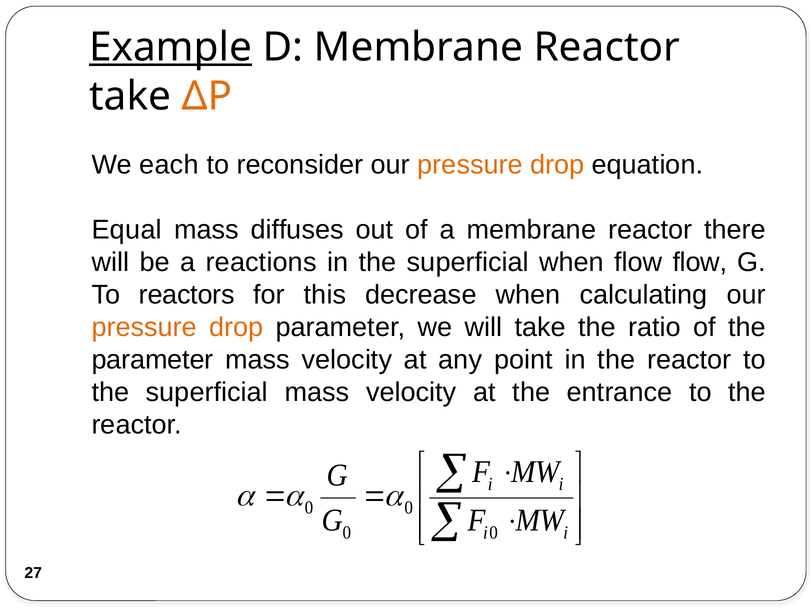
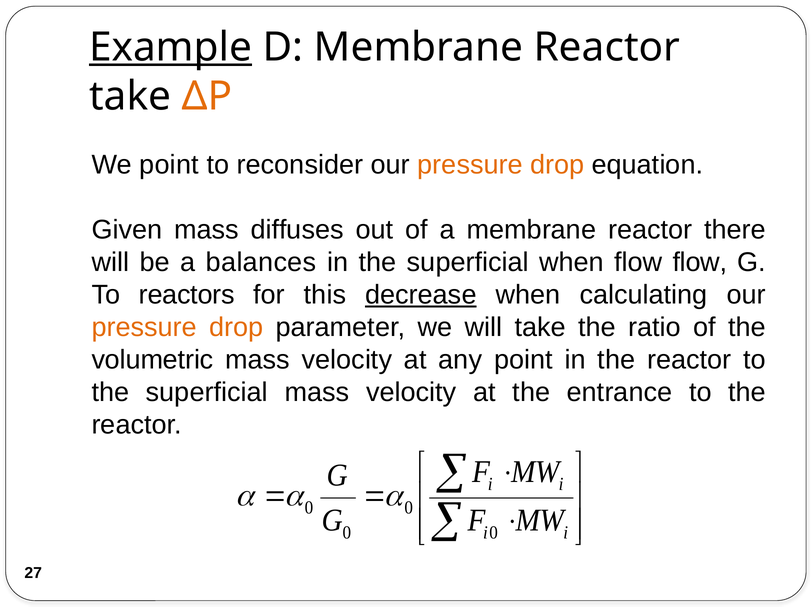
We each: each -> point (169, 165)
Equal: Equal -> Given (127, 230)
reactions: reactions -> balances (261, 262)
decrease underline: none -> present (421, 295)
parameter: parameter -> volumetric (152, 360)
